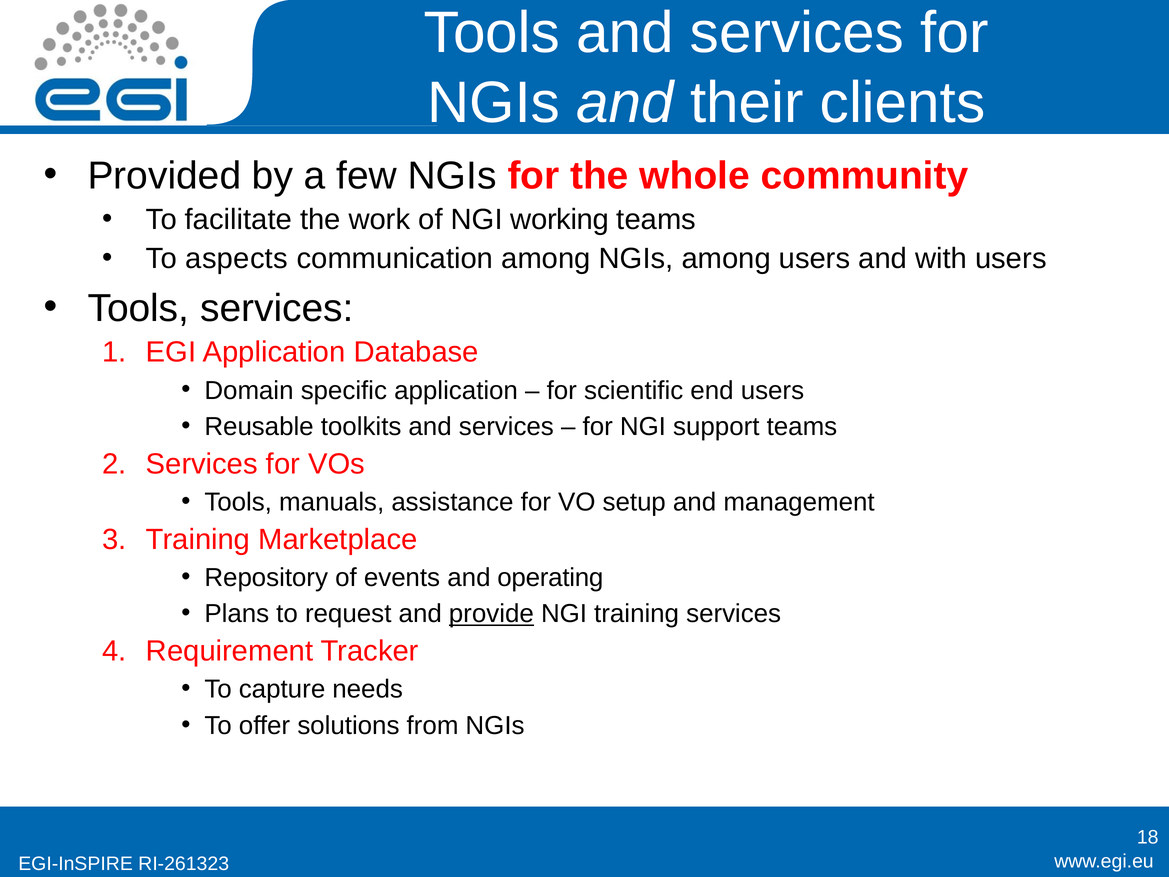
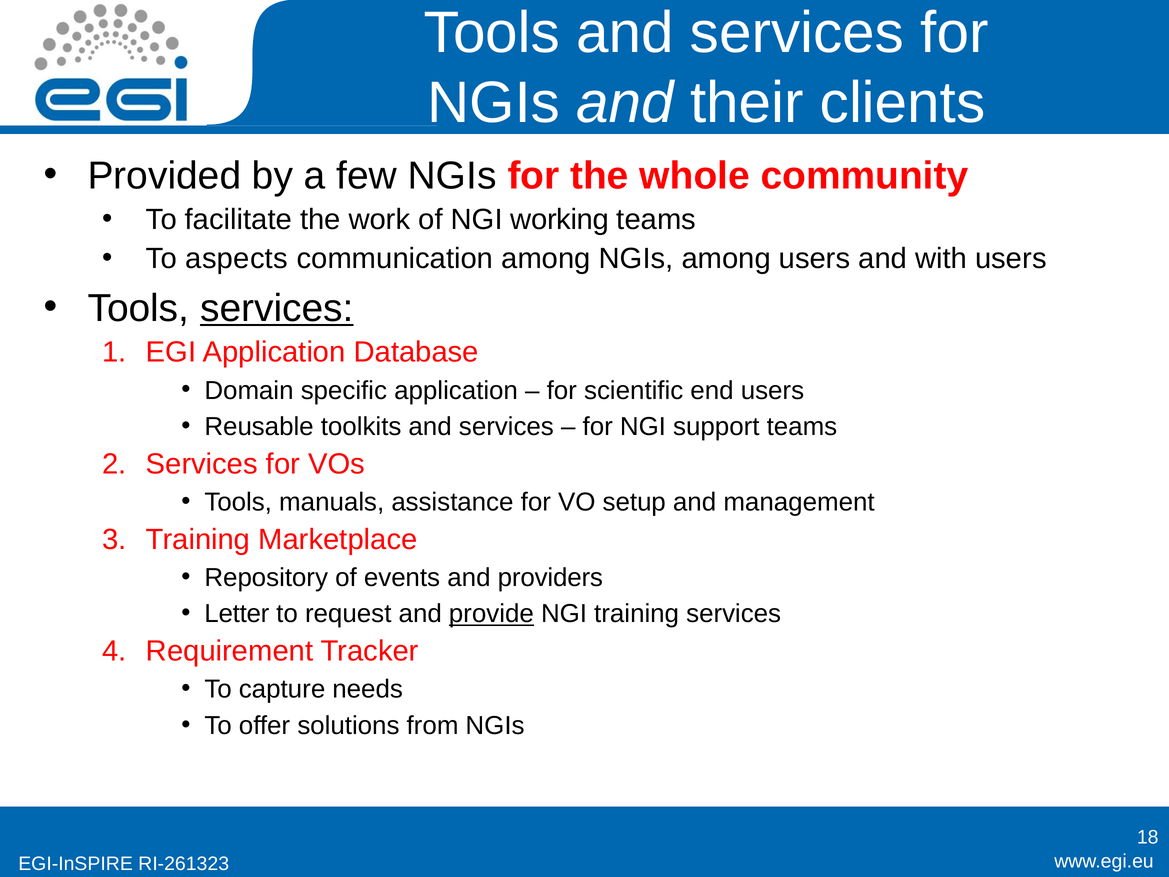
services underline: none -> present (277, 308)
operating: operating -> providers (550, 577)
Plans: Plans -> Letter (237, 614)
